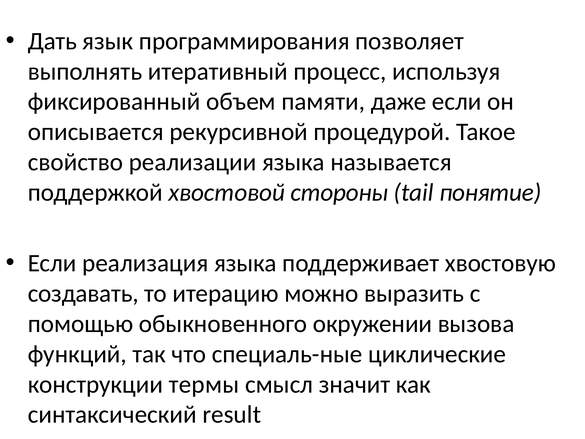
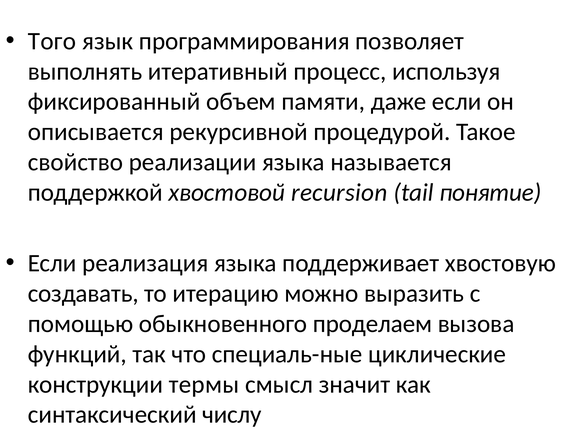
Дать: Дать -> Того (52, 41)
стороны: стороны -> recursion (339, 192)
окружении: окружении -> проделаем (373, 324)
result: result -> числу (232, 414)
